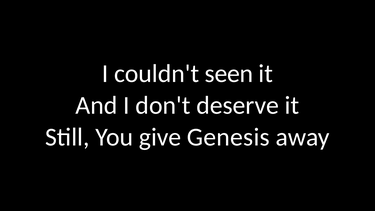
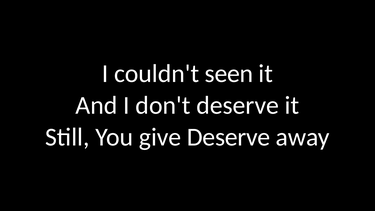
give Genesis: Genesis -> Deserve (229, 137)
